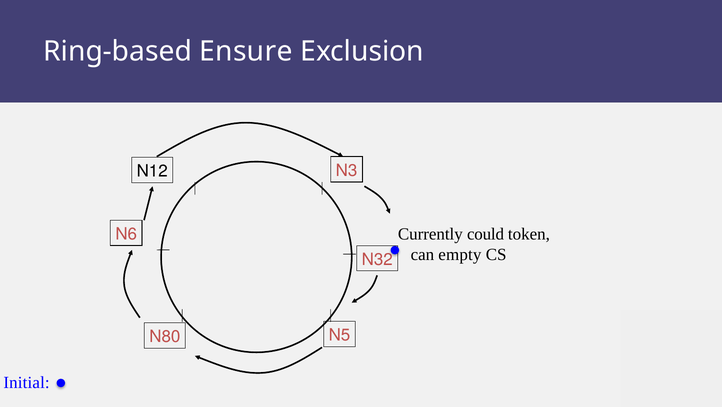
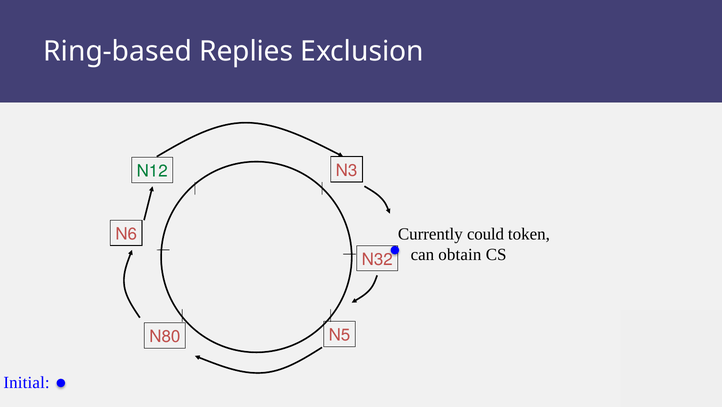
Ensure: Ensure -> Replies (246, 52)
N12 colour: black -> green (152, 171)
empty: empty -> obtain (460, 255)
